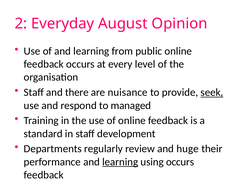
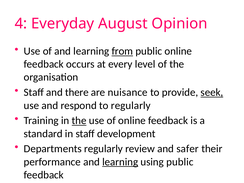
2: 2 -> 4 (21, 24)
from underline: none -> present (122, 51)
to managed: managed -> regularly (131, 105)
the underline: none -> present (79, 121)
huge: huge -> safer (188, 149)
using occurs: occurs -> public (180, 162)
